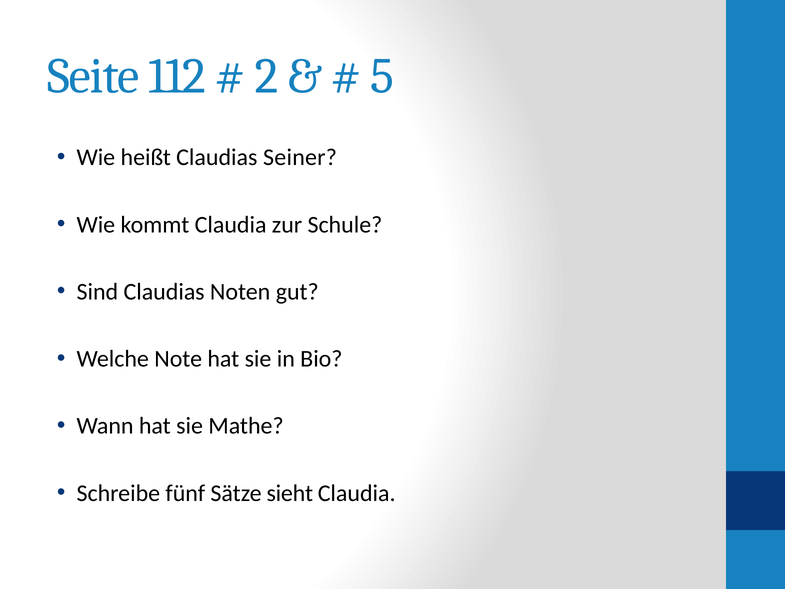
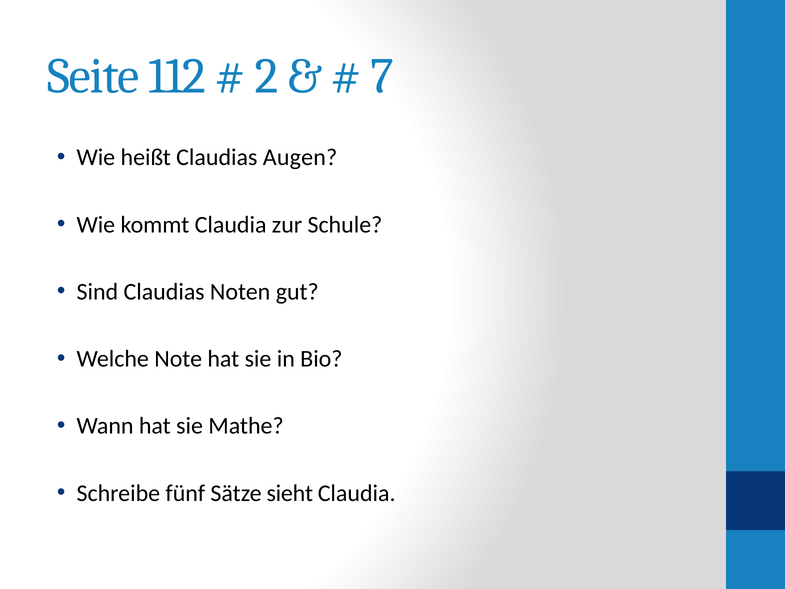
5: 5 -> 7 (382, 76)
Seiner: Seiner -> Augen (300, 157)
